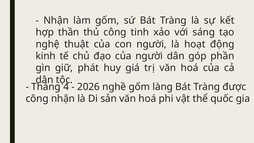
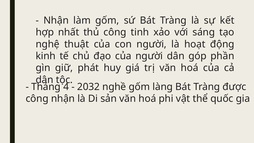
thần: thần -> nhất (69, 32)
2026: 2026 -> 2032 (88, 87)
